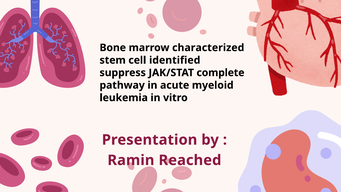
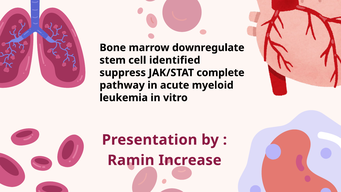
characterized: characterized -> downregulate (208, 48)
Reached: Reached -> Increase (190, 160)
